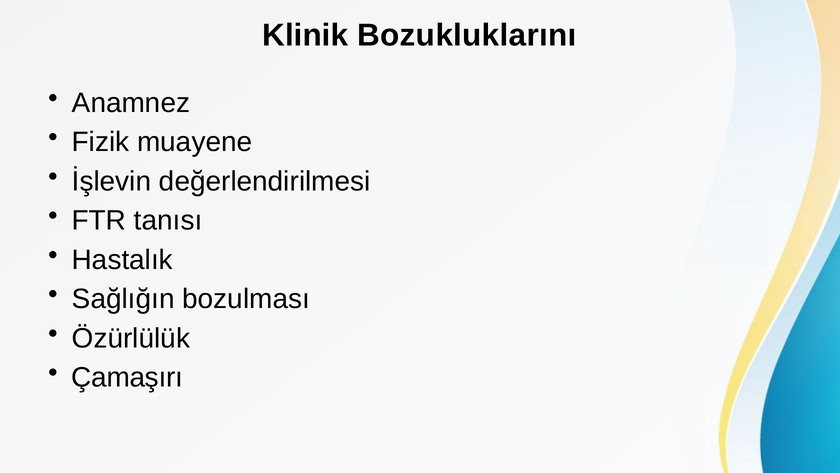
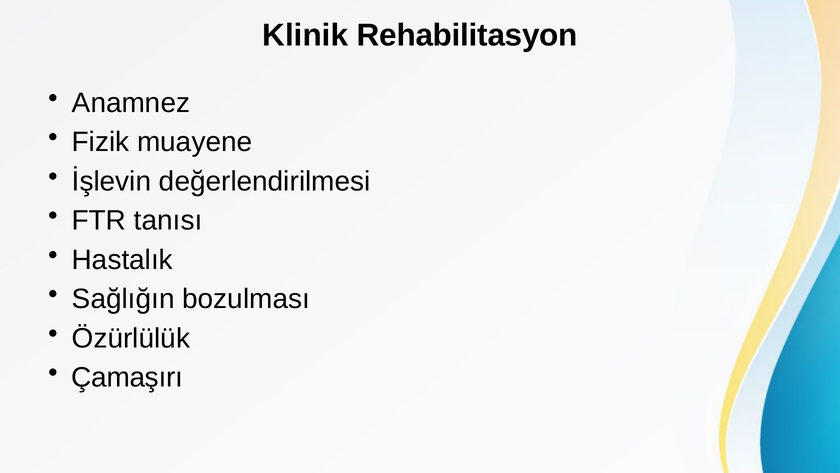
Bozukluklarını: Bozukluklarını -> Rehabilitasyon (467, 35)
